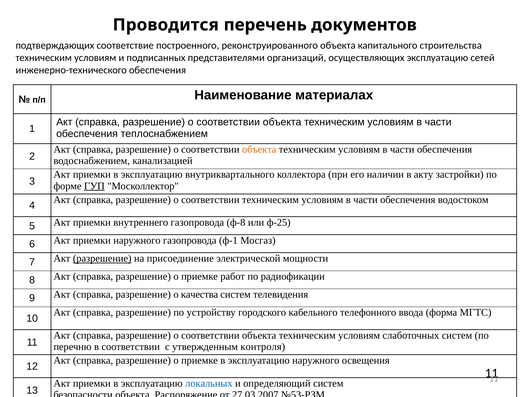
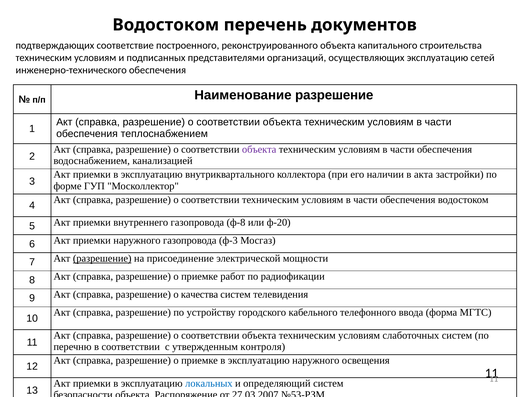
Проводится: Проводится -> Водостоком (166, 25)
Наименование материалах: материалах -> разрешение (334, 95)
объекта colour: orange -> purple (259, 150)
акту: акту -> акта (424, 175)
ГУП underline: present -> none (94, 186)
ф-25: ф-25 -> ф-20 (279, 223)
ф-1: ф-1 -> ф-3 (228, 241)
